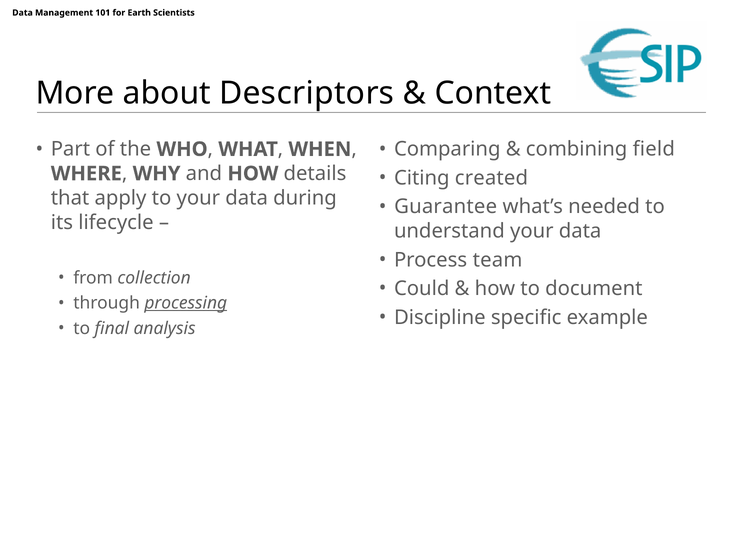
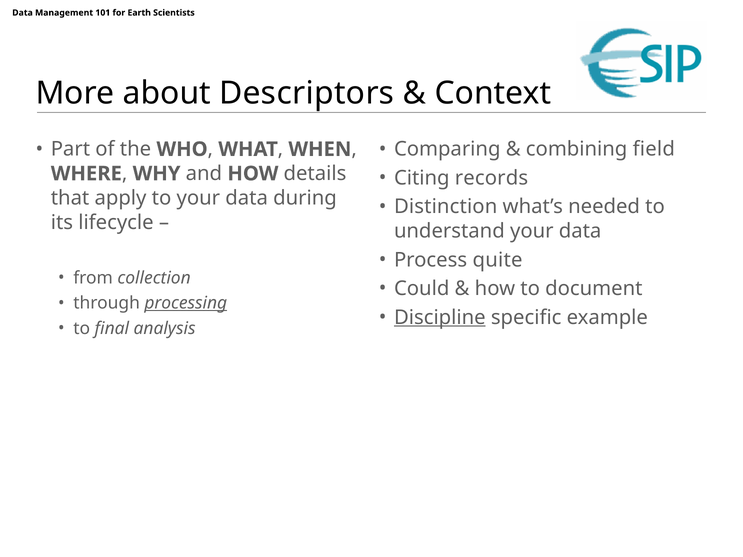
created: created -> records (491, 178)
Guarantee: Guarantee -> Distinction (446, 207)
team: team -> quite (498, 260)
Discipline underline: none -> present (440, 317)
